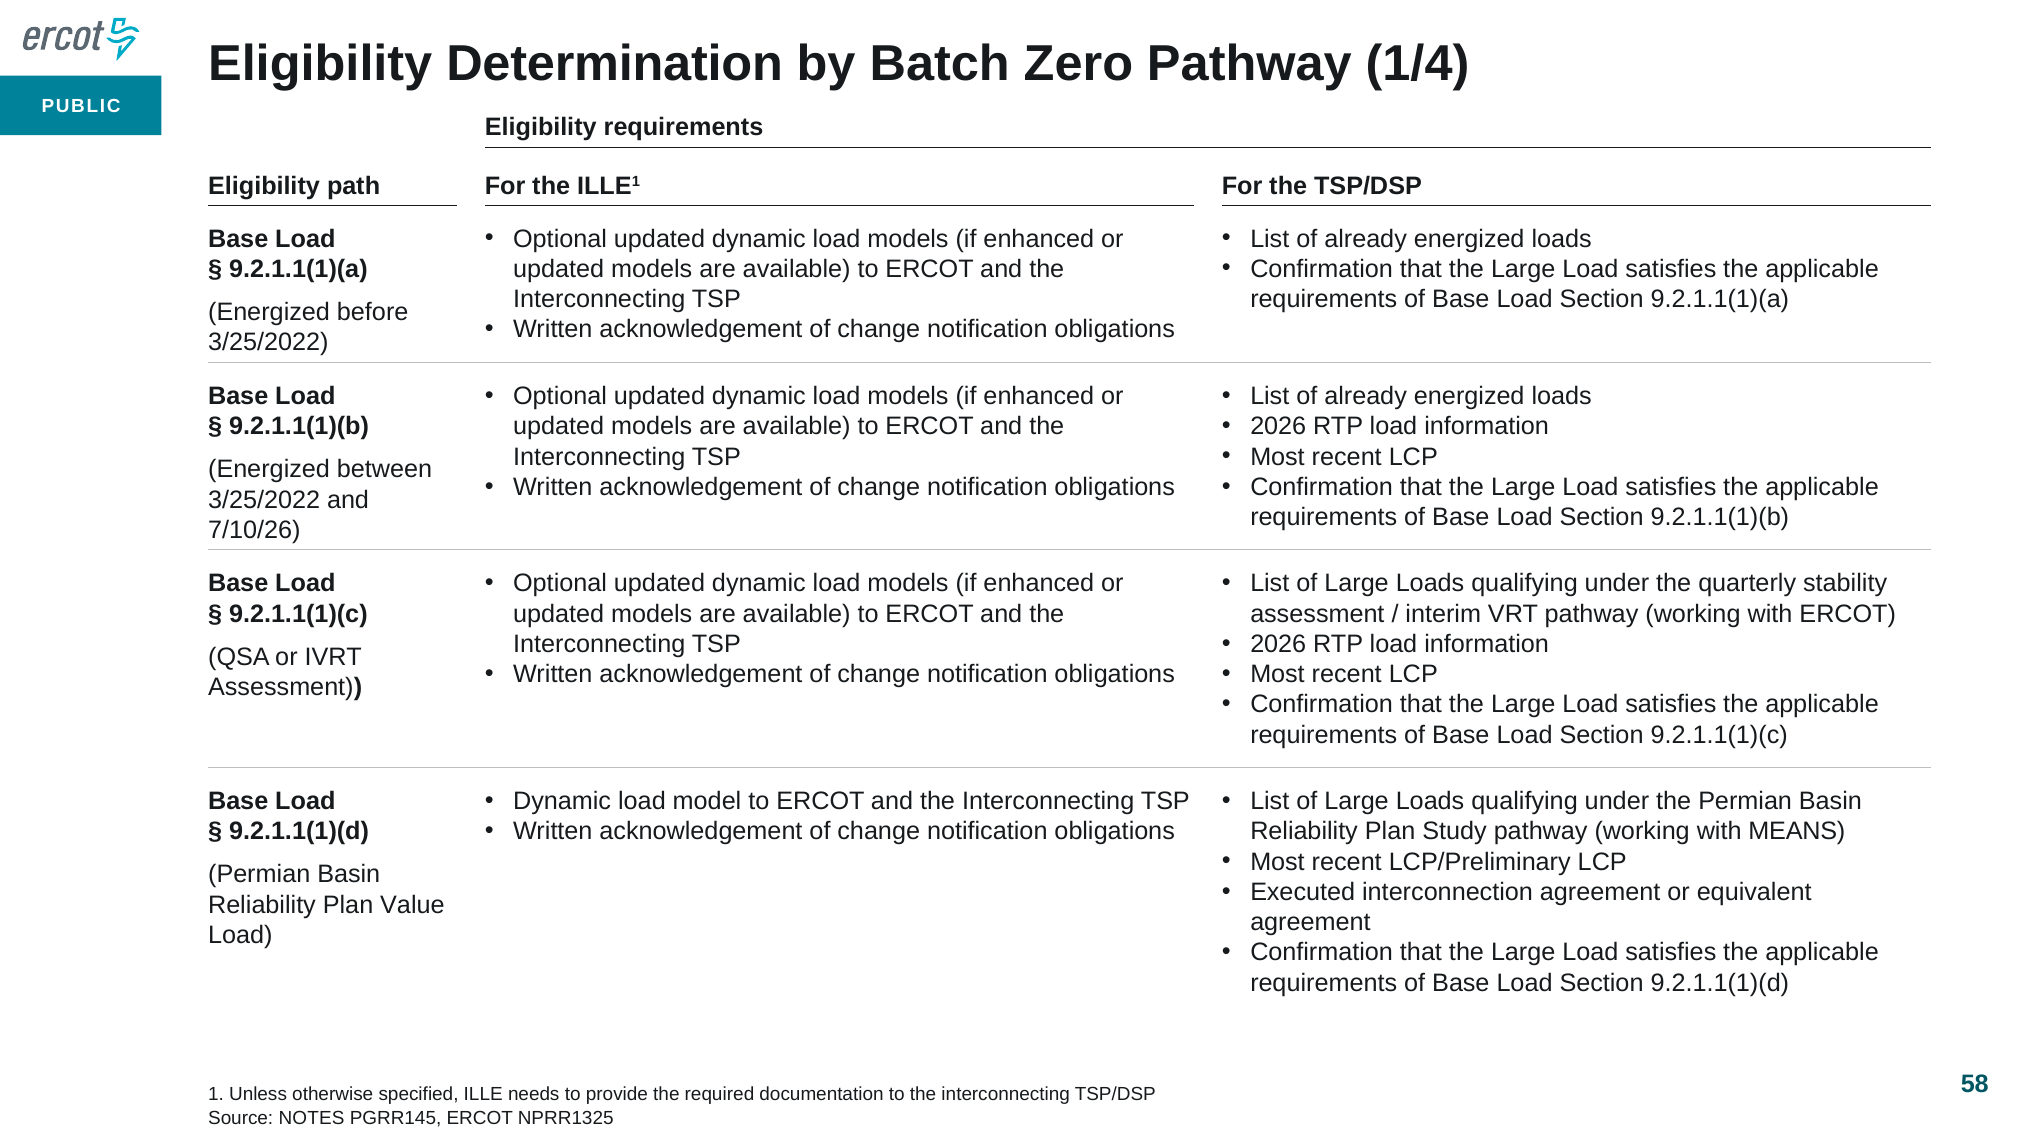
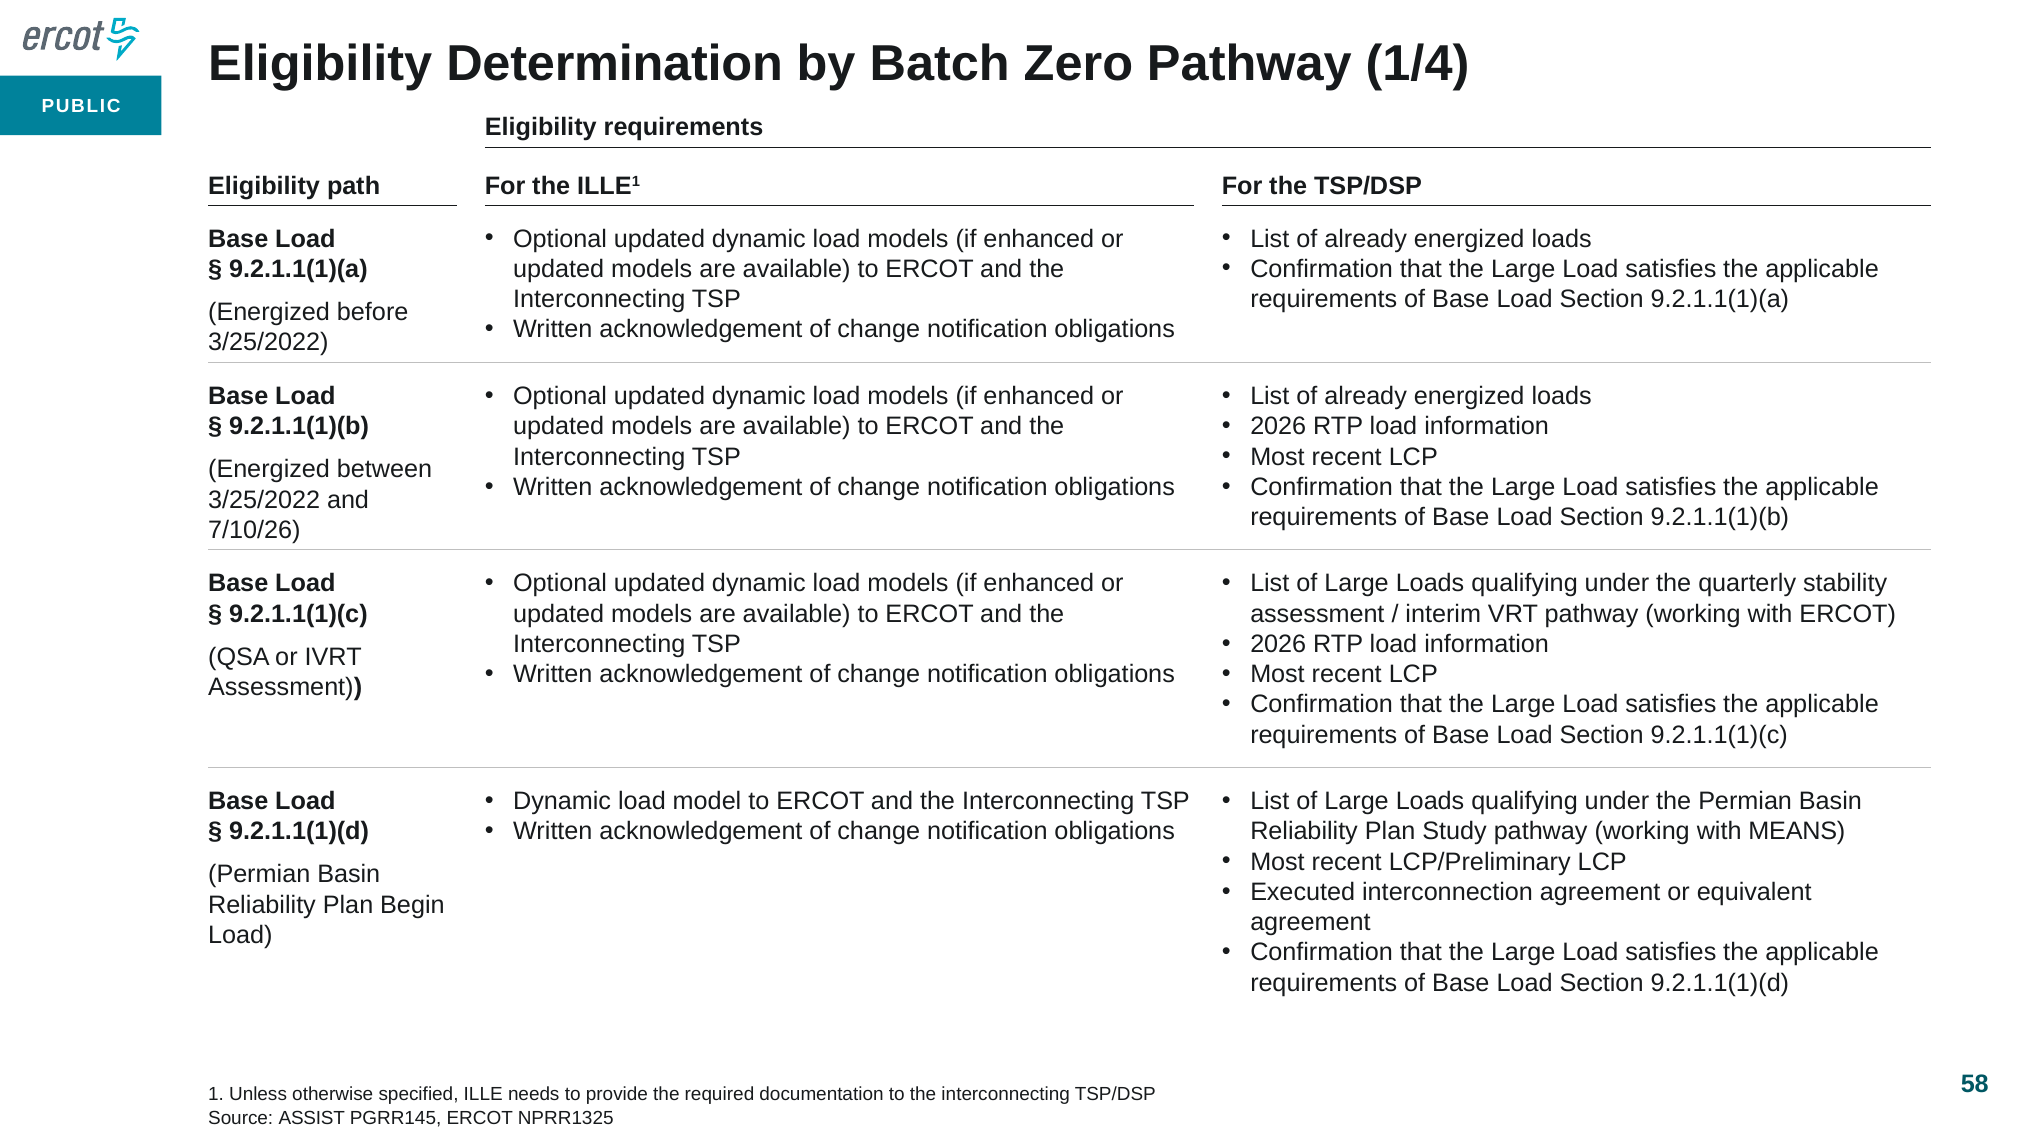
Value: Value -> Begin (412, 905)
NOTES: NOTES -> ASSIST (312, 1119)
